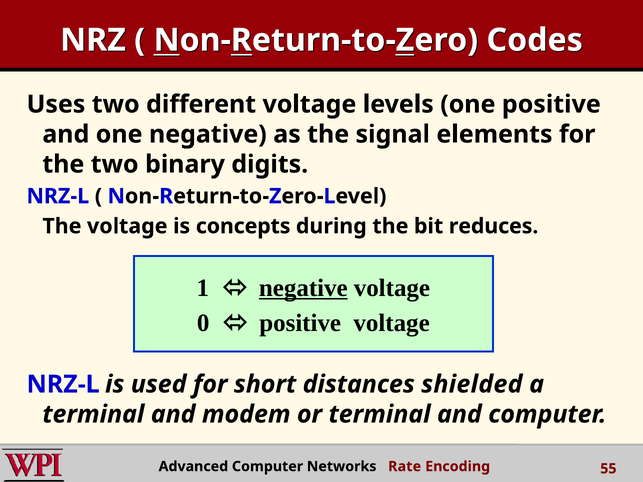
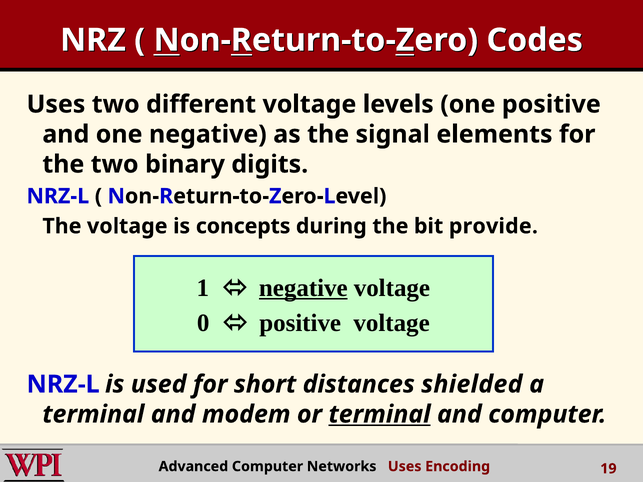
reduces: reduces -> provide (493, 226)
terminal underline: none -> present (380, 415)
Networks Rate: Rate -> Uses (405, 467)
55: 55 -> 19 (608, 469)
